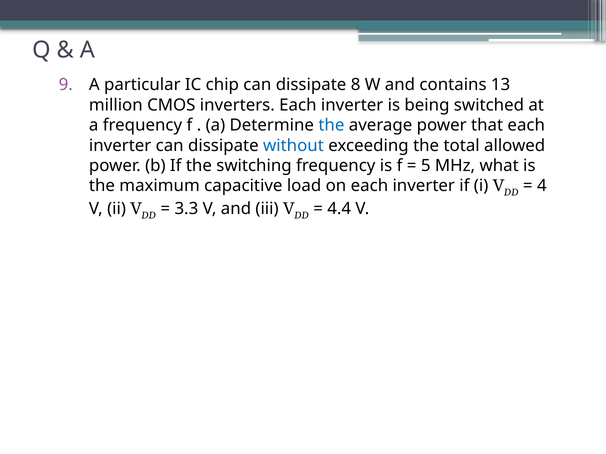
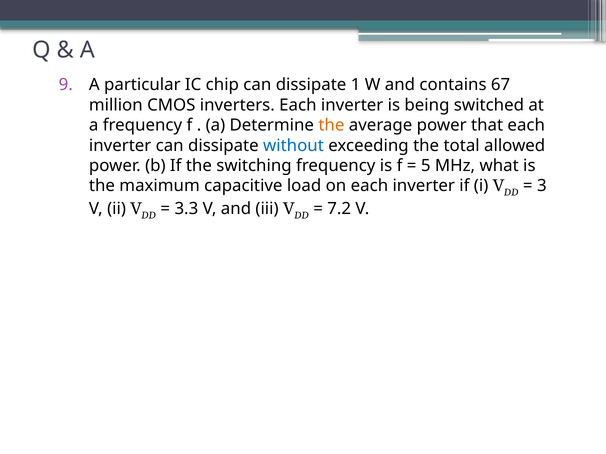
8: 8 -> 1 (356, 85)
13: 13 -> 67 (501, 85)
the colour: blue -> orange (331, 125)
4: 4 -> 3 (542, 186)
4.4: 4.4 -> 7.2 (339, 209)
